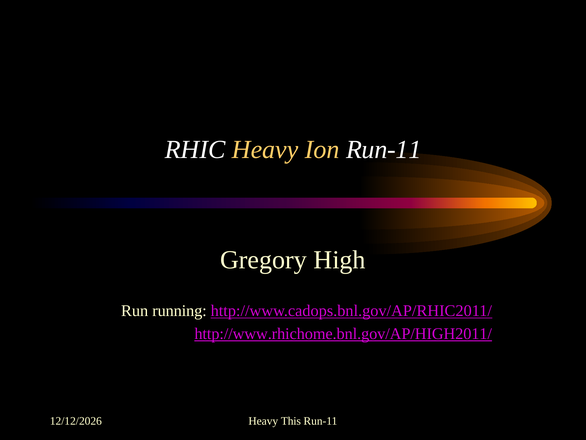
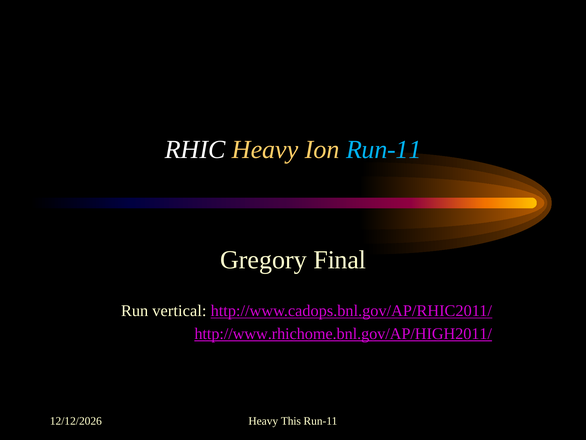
Run-11 colour: white -> light blue (384, 149)
High: High -> Final (340, 260)
running: running -> vertical (179, 310)
